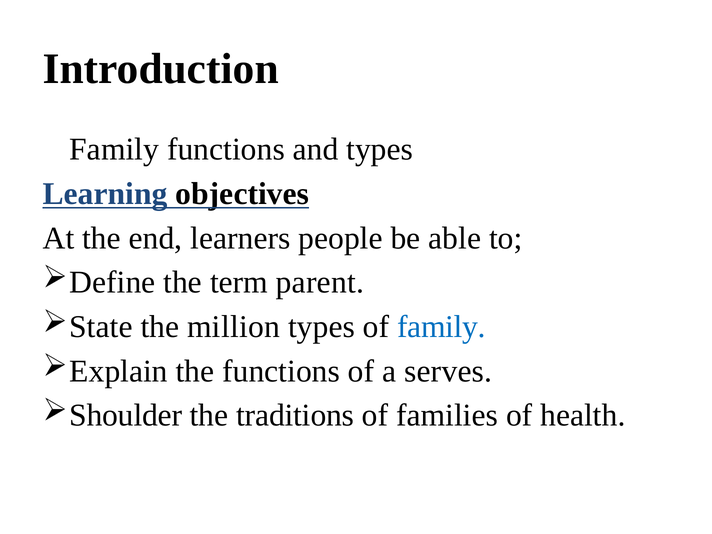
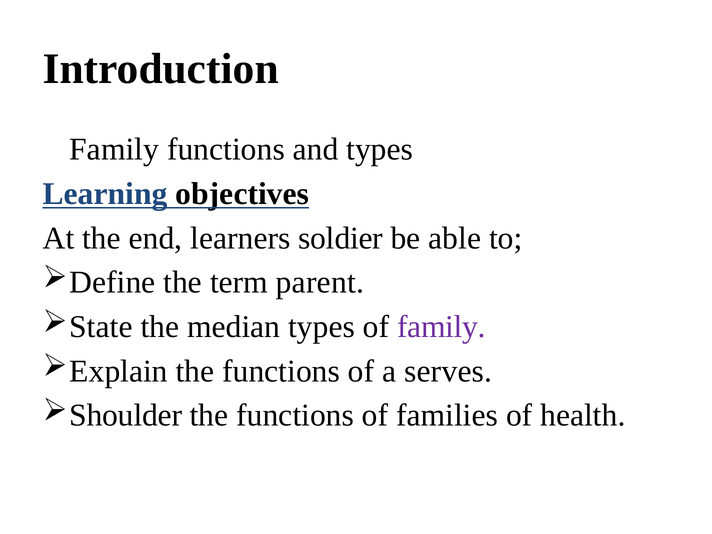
people: people -> soldier (341, 238)
million: million -> median (234, 327)
family colour: blue -> purple (441, 327)
traditions: traditions -> functions (295, 415)
